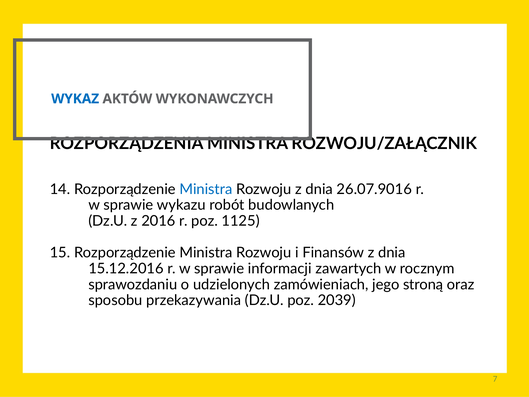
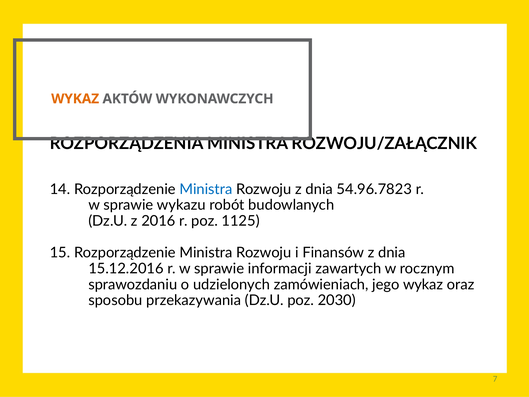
WYKAZ colour: blue -> orange (75, 99)
26.07.9016: 26.07.9016 -> 54.96.7823 (374, 189)
jego stroną: stroną -> wykaz (423, 284)
2039: 2039 -> 2030 (337, 300)
